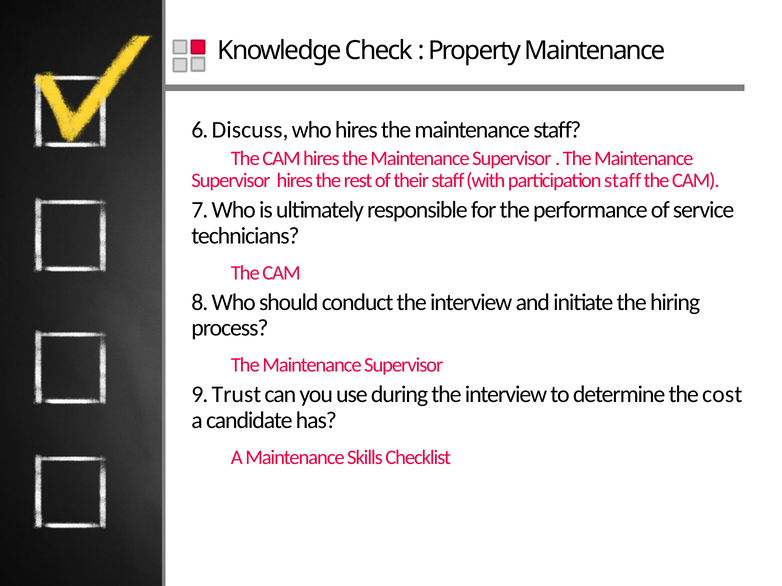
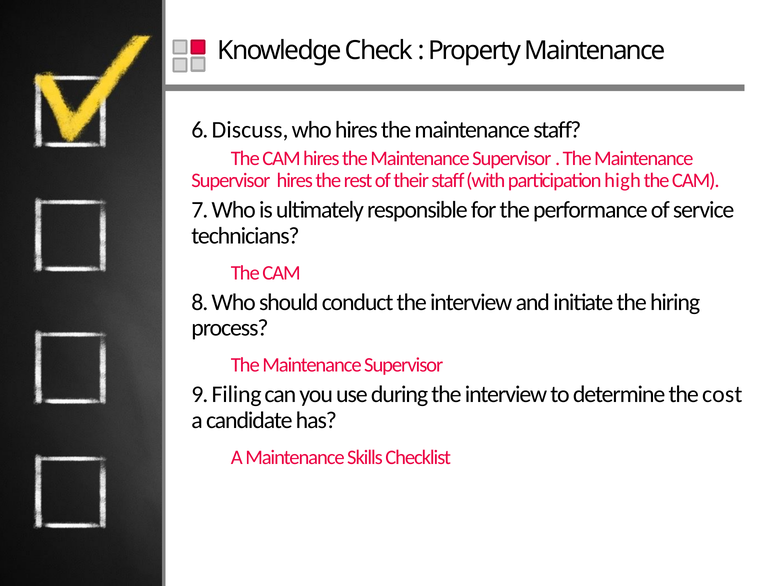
participation staff: staff -> high (623, 181)
Trust: Trust -> Filing (237, 395)
